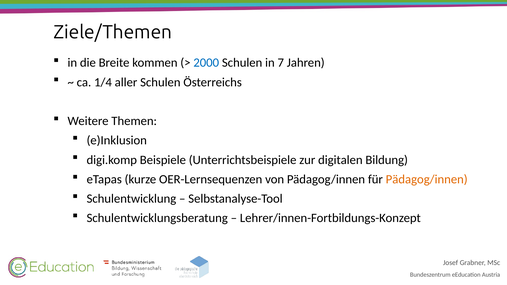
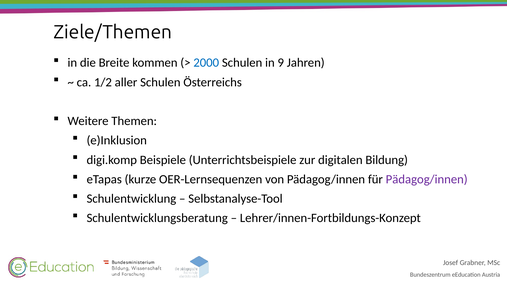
7: 7 -> 9 (281, 63)
1/4: 1/4 -> 1/2 (103, 82)
Pädagog/innen colour: orange -> purple (427, 179)
